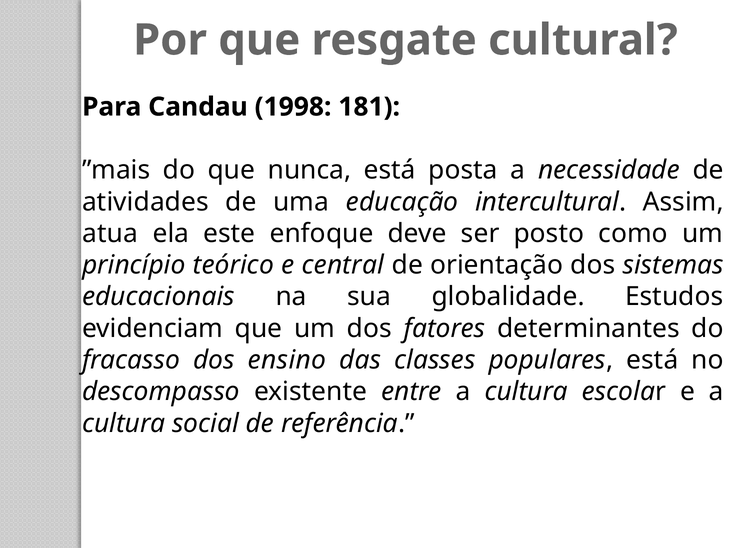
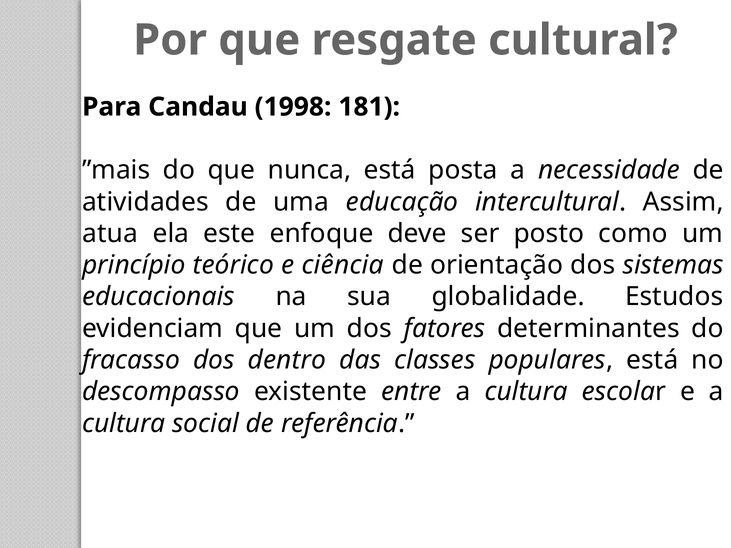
central: central -> ciência (343, 265)
ensino: ensino -> dentro (287, 360)
